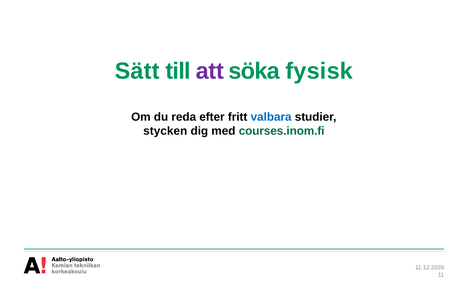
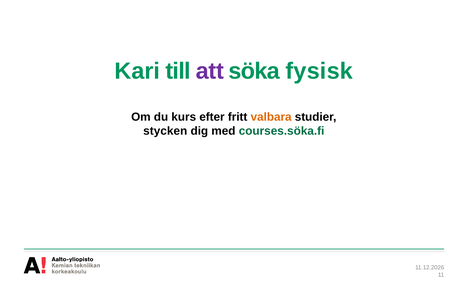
Sätt: Sätt -> Kari (137, 71)
reda: reda -> kurs (184, 117)
valbara colour: blue -> orange (271, 117)
courses.inom.fi: courses.inom.fi -> courses.söka.fi (282, 131)
